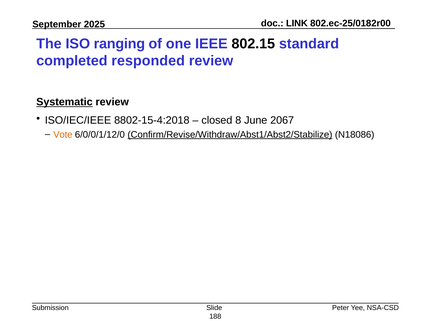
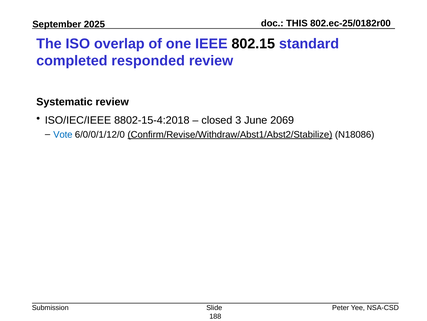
LINK: LINK -> THIS (297, 23)
ranging: ranging -> overlap (119, 44)
Systematic underline: present -> none (64, 102)
8: 8 -> 3 (238, 120)
2067: 2067 -> 2069 (282, 120)
Vote colour: orange -> blue (63, 134)
